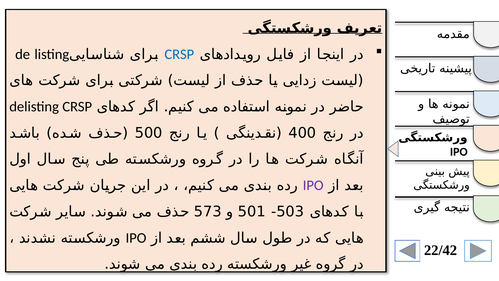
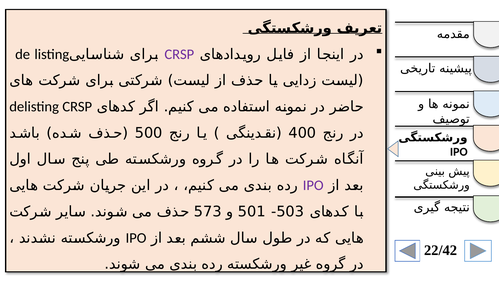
CRSP colour: blue -> purple (179, 54)
